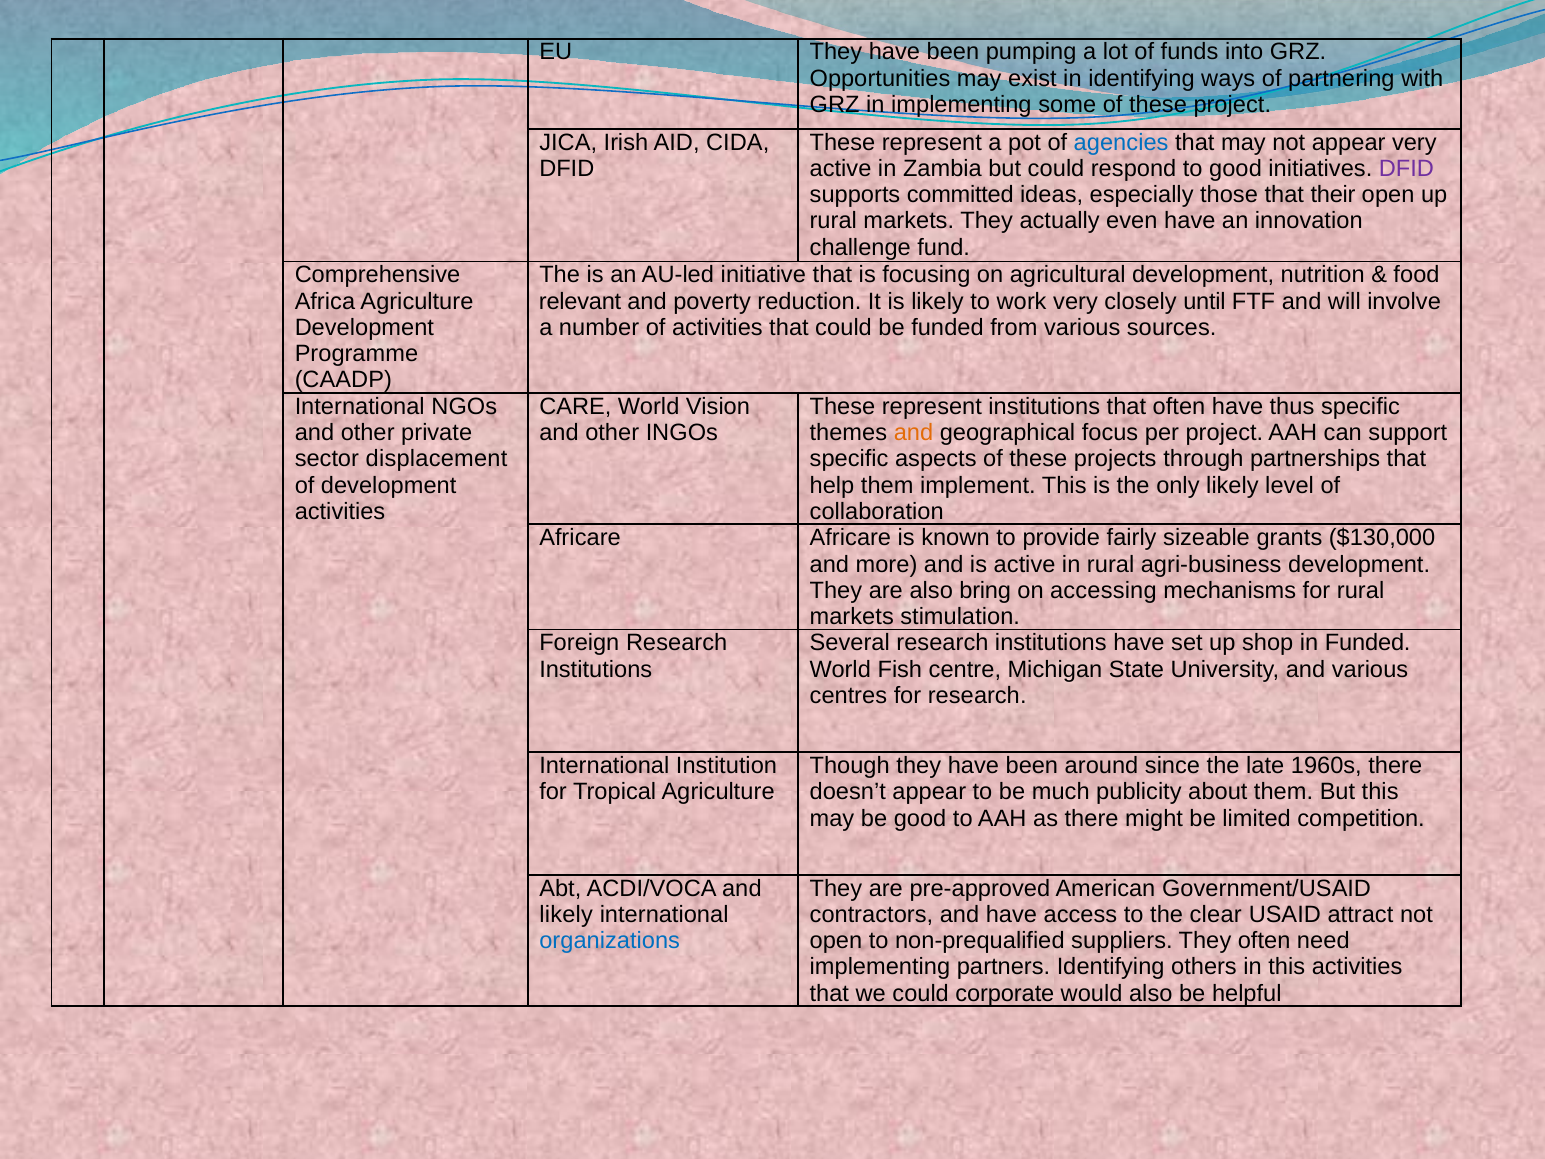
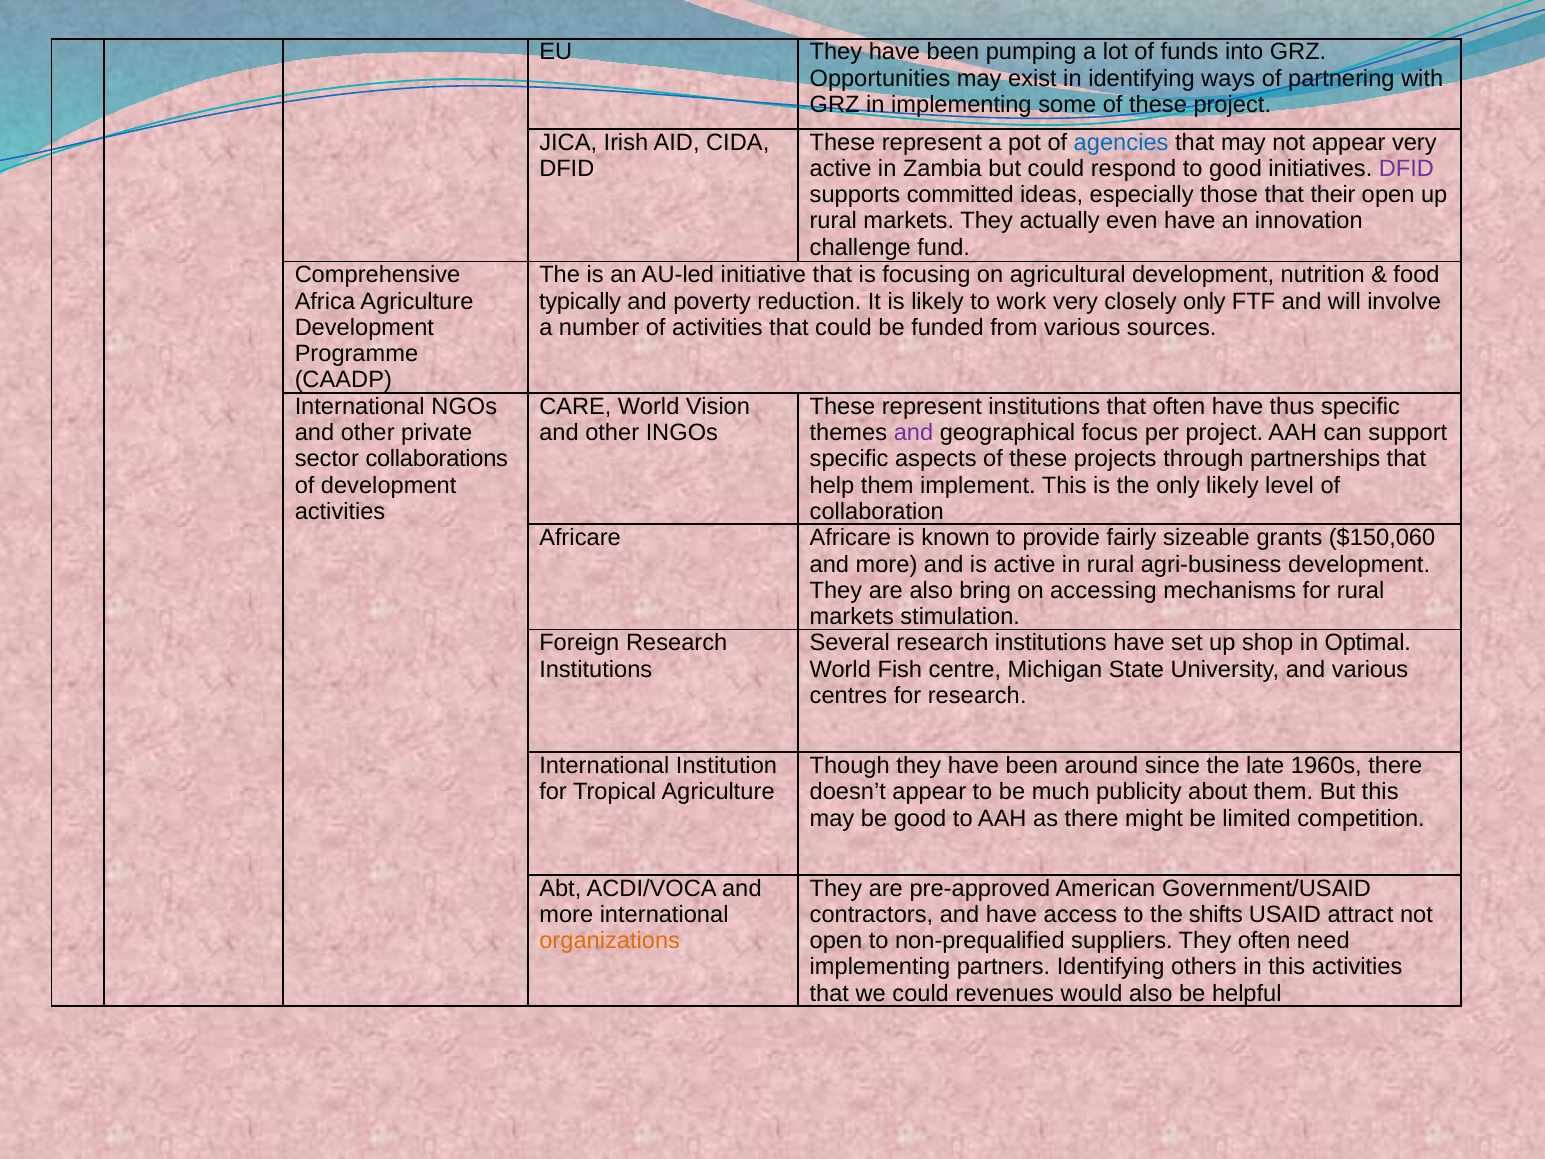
relevant: relevant -> typically (580, 301)
closely until: until -> only (1204, 301)
and colour: orange -> purple (913, 433)
displacement: displacement -> collaborations (437, 459)
$130,000: $130,000 -> $150,060 (1382, 538)
in Funded: Funded -> Optimal (1368, 643)
likely: likely -> more (566, 914)
clear: clear -> shifts (1216, 914)
organizations colour: blue -> orange (610, 941)
corporate: corporate -> revenues (1005, 993)
